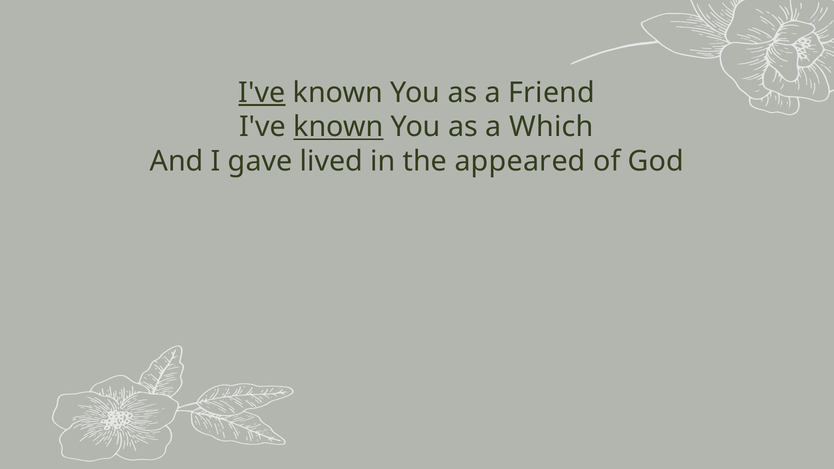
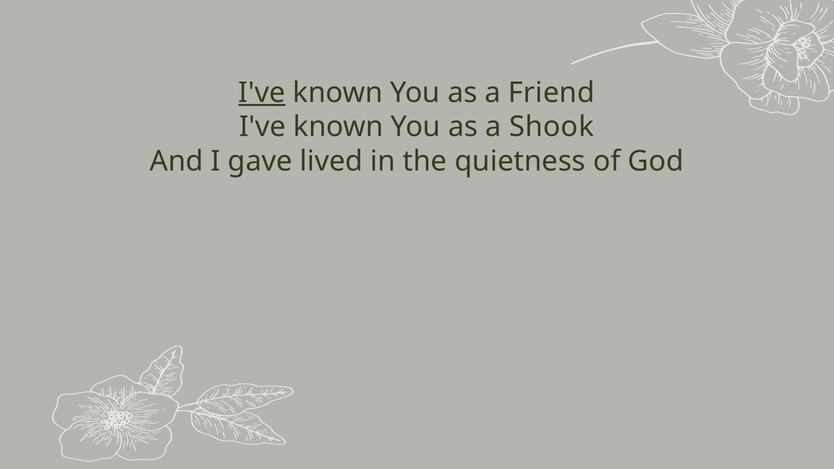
known underline: present -> none (339, 127)
Which: Which -> Shook (552, 127)
appeared: appeared -> quietness (520, 161)
